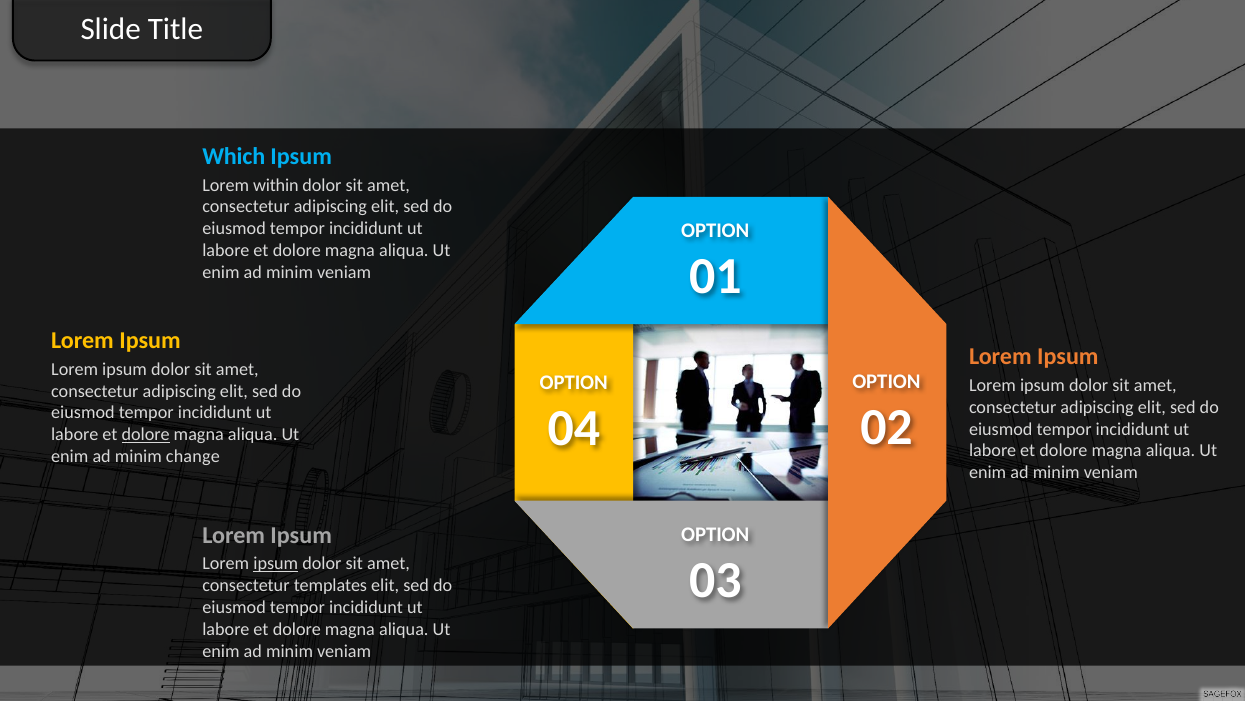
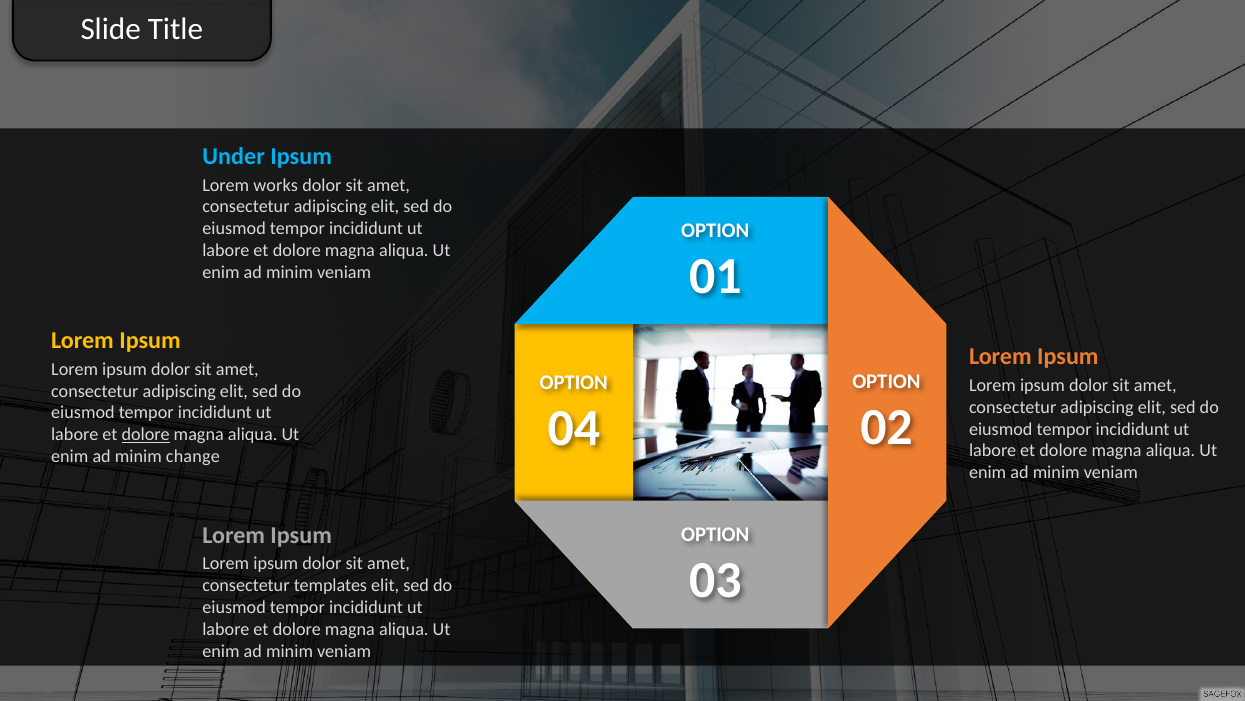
Which: Which -> Under (234, 156)
within: within -> works (276, 185)
ipsum underline: present -> none (276, 563)
